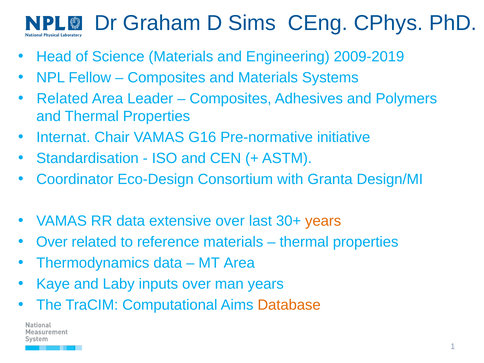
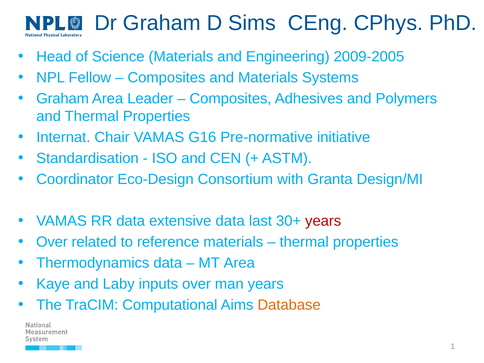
2009-2019: 2009-2019 -> 2009-2005 (369, 57)
Related: Related -> Graham (63, 99)
extensive over: over -> data (230, 221)
years colour: orange -> red (323, 221)
